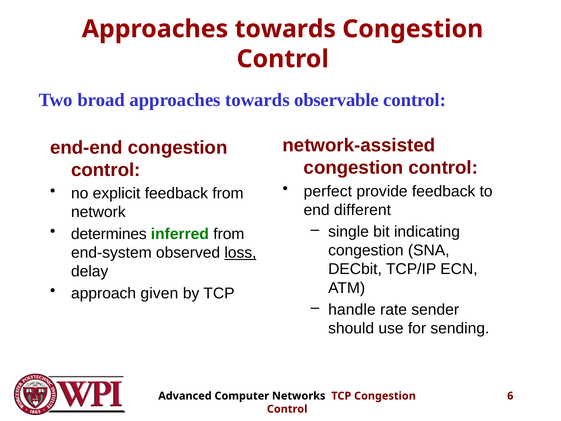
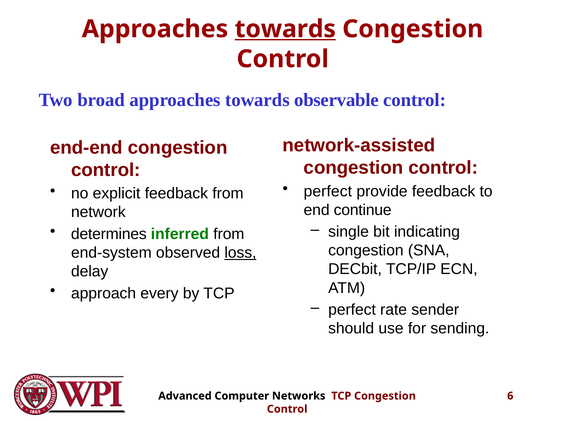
towards underline: none -> present (285, 29)
different: different -> continue (363, 210)
given: given -> every (159, 293)
handle: handle -> perfect (352, 310)
